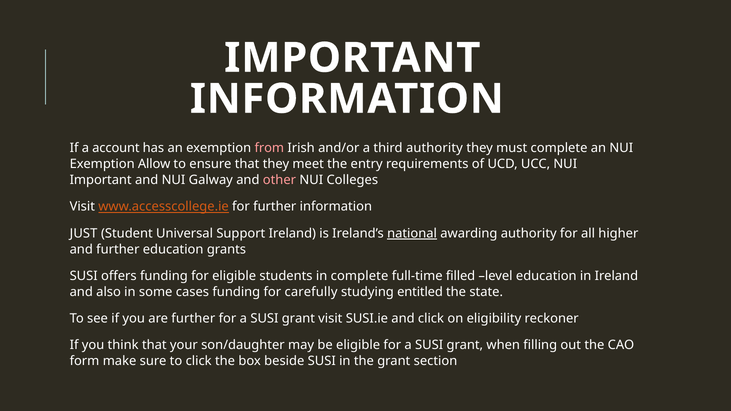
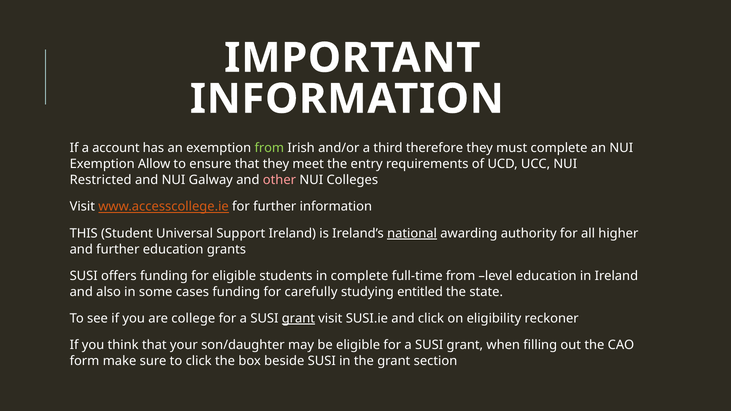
from colour: pink -> light green (269, 148)
third authority: authority -> therefore (435, 148)
Important: Important -> Restricted (101, 180)
JUST: JUST -> THIS (84, 233)
full-time filled: filled -> from (461, 276)
are further: further -> college (193, 319)
grant underline: none -> present (298, 319)
